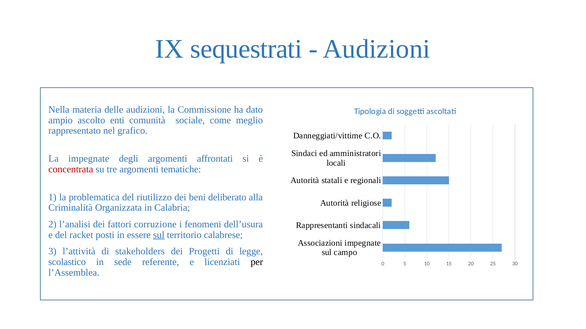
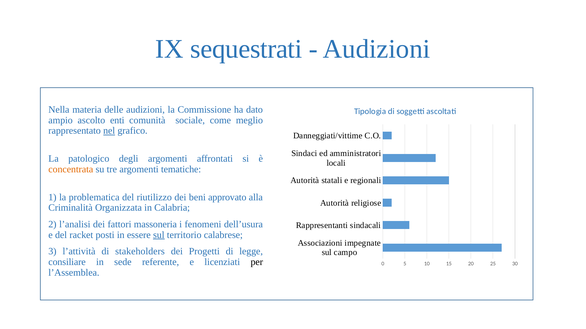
nel underline: none -> present (109, 131)
La impegnate: impegnate -> patologico (89, 159)
concentrata colour: red -> orange (71, 170)
deliberato: deliberato -> approvato (227, 198)
corruzione: corruzione -> massoneria (155, 225)
scolastico: scolastico -> consiliare (67, 262)
